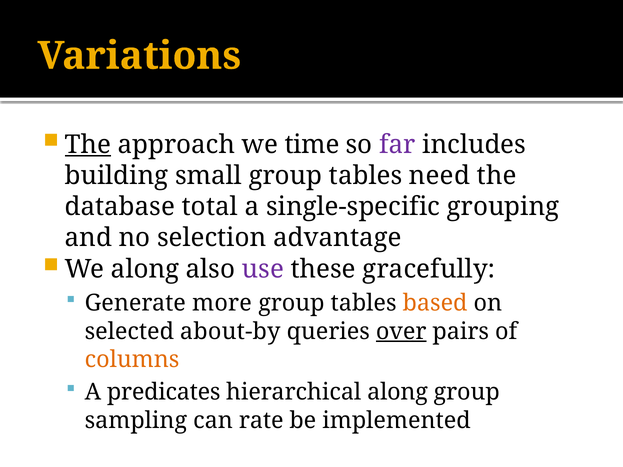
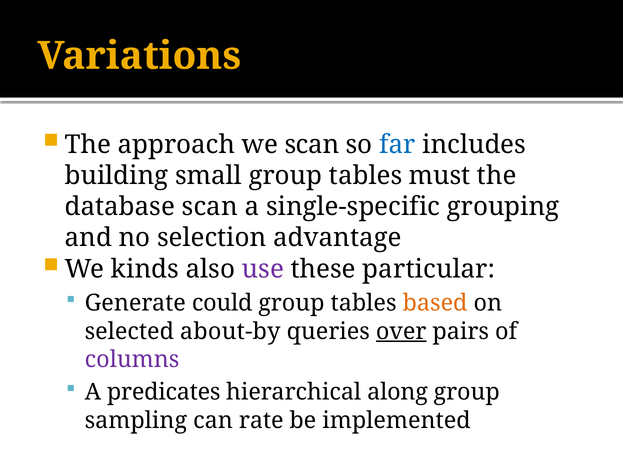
The underline: present -> none (88, 145)
we time: time -> scan (312, 145)
far colour: purple -> blue (397, 145)
need: need -> must (440, 176)
database total: total -> scan (210, 207)
We along: along -> kinds (145, 269)
gracefully: gracefully -> particular (429, 269)
more: more -> could (222, 303)
columns colour: orange -> purple (132, 360)
